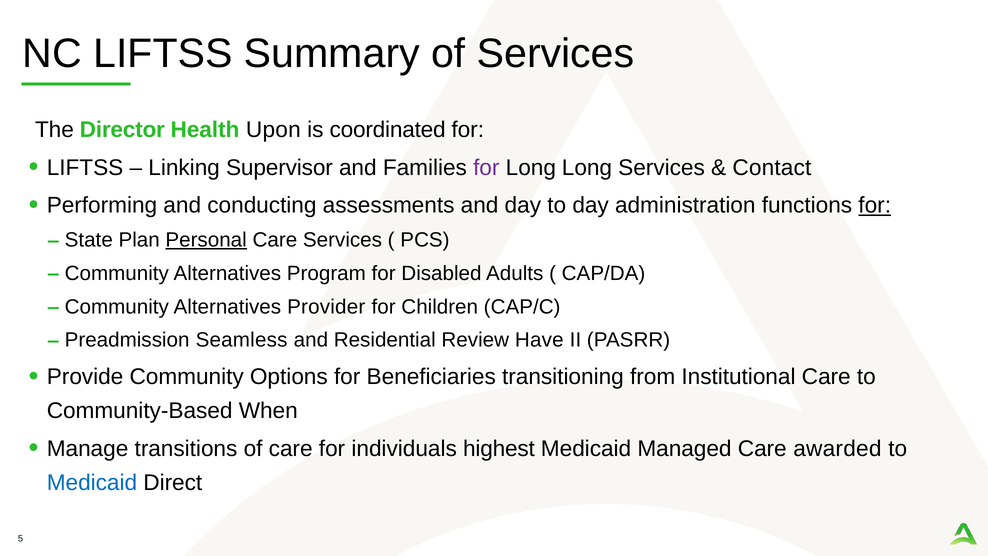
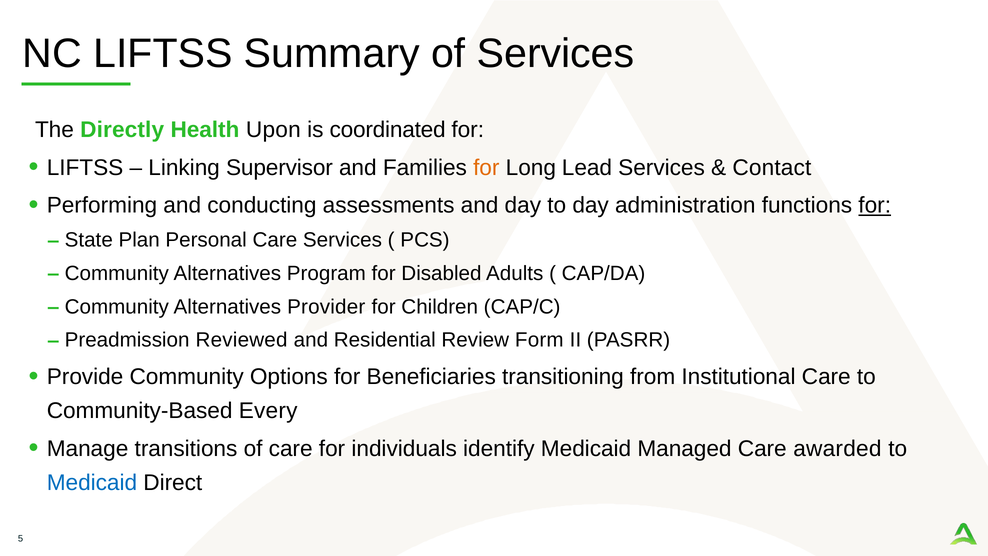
Director: Director -> Directly (122, 130)
for colour: purple -> orange (486, 168)
Long Long: Long -> Lead (587, 168)
Personal underline: present -> none (206, 240)
Seamless: Seamless -> Reviewed (242, 340)
Have: Have -> Form (539, 340)
When: When -> Every (268, 411)
highest: highest -> identify (499, 449)
